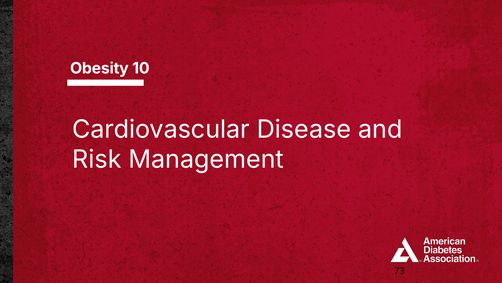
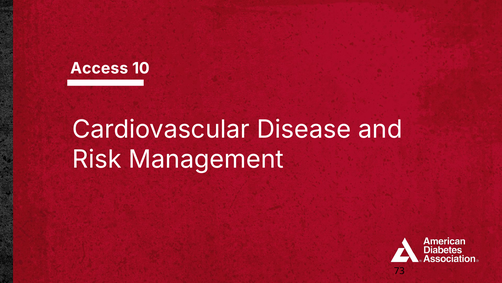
Obesity: Obesity -> Access (99, 68)
